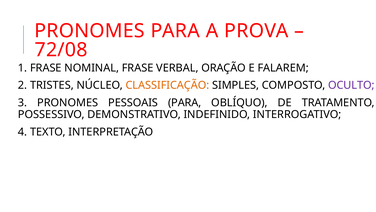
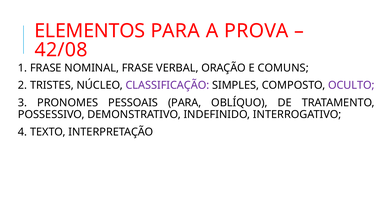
PRONOMES: PRONOMES -> ELEMENTOS (90, 31)
72/08: 72/08 -> 42/08 (61, 50)
FALAREM: FALAREM -> COMUNS (283, 68)
CLASSIFICAÇÃO colour: orange -> purple (167, 85)
